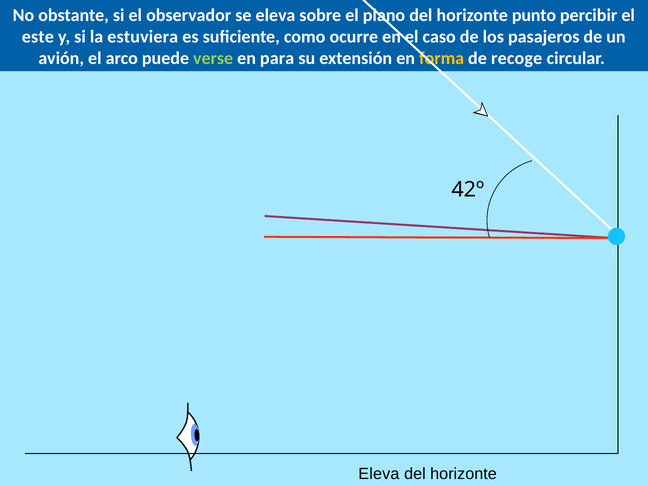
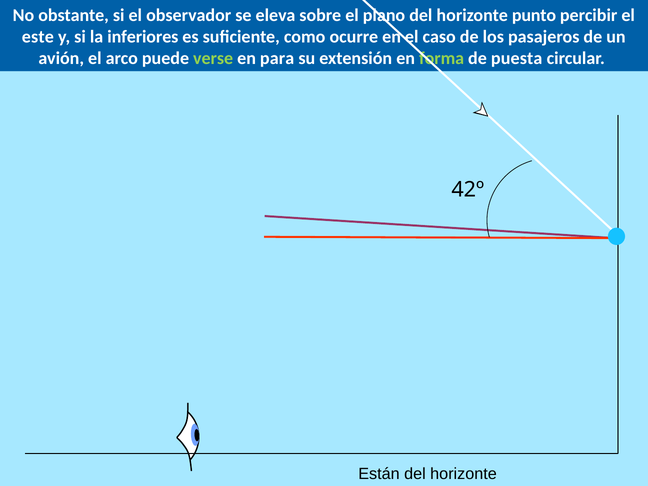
estuviera: estuviera -> inferiores (143, 37)
forma colour: yellow -> light green (442, 58)
recoge: recoge -> puesta (517, 58)
Eleva: Eleva -> Están (379, 474)
